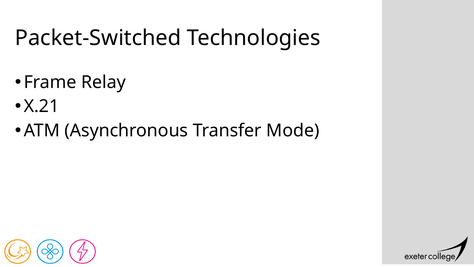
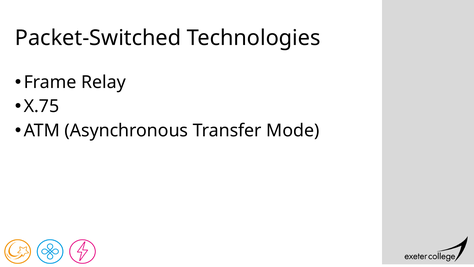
X.21: X.21 -> X.75 (42, 106)
